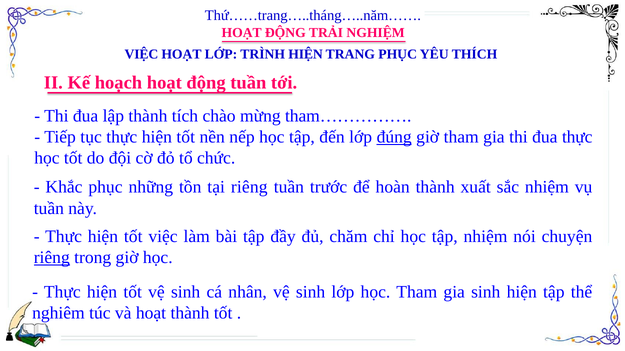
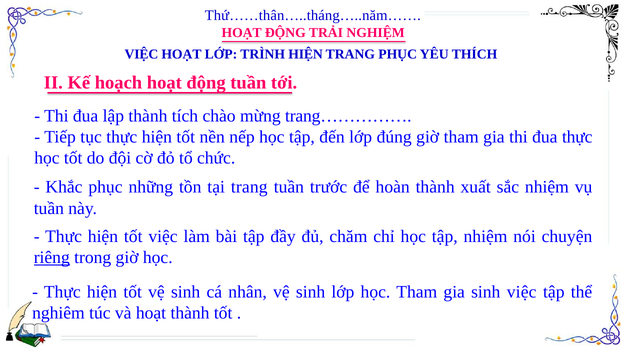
Thứ……trang…..tháng…..năm……: Thứ……trang…..tháng…..năm…… -> Thứ……thân…..tháng…..năm…… (313, 15)
tham……………: tham…………… -> trang…………… (348, 116)
đúng underline: present -> none (394, 137)
tại riêng: riêng -> trang (249, 187)
sinh hiện: hiện -> việc (522, 292)
